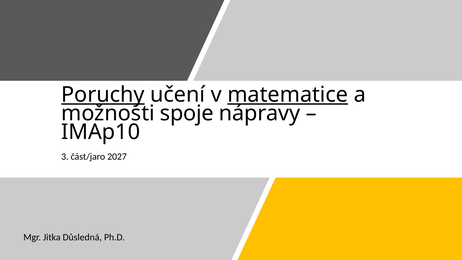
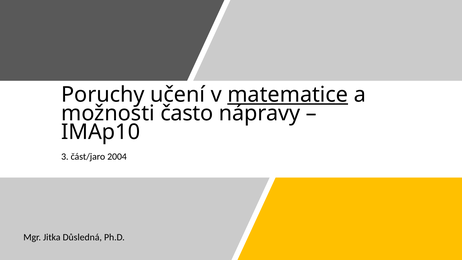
Poruchy underline: present -> none (103, 95)
spoje: spoje -> často (187, 113)
2027: 2027 -> 2004 (117, 156)
